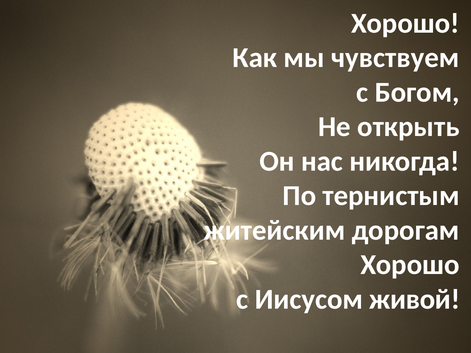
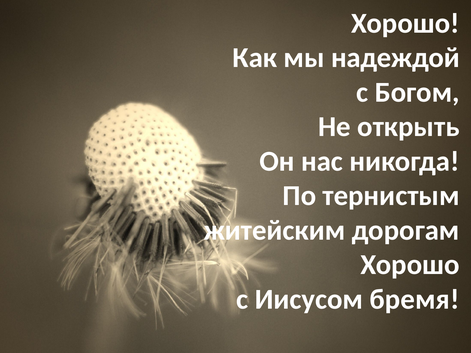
чувствуем: чувствуем -> надеждой (395, 58)
живой: живой -> бремя (414, 299)
